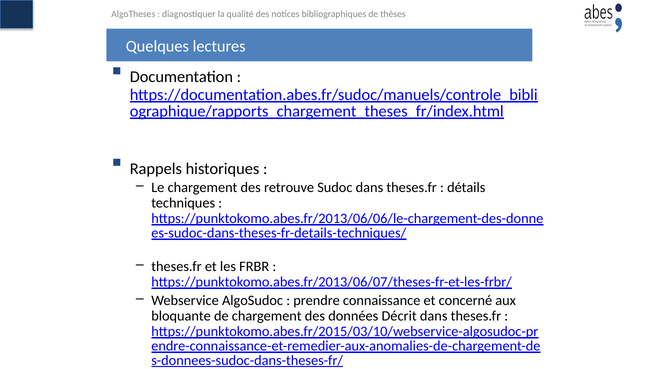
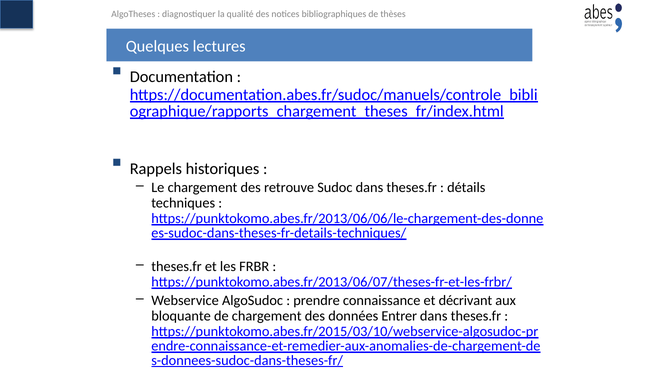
concerné: concerné -> décrivant (465, 300)
Décrit: Décrit -> Entrer (399, 316)
